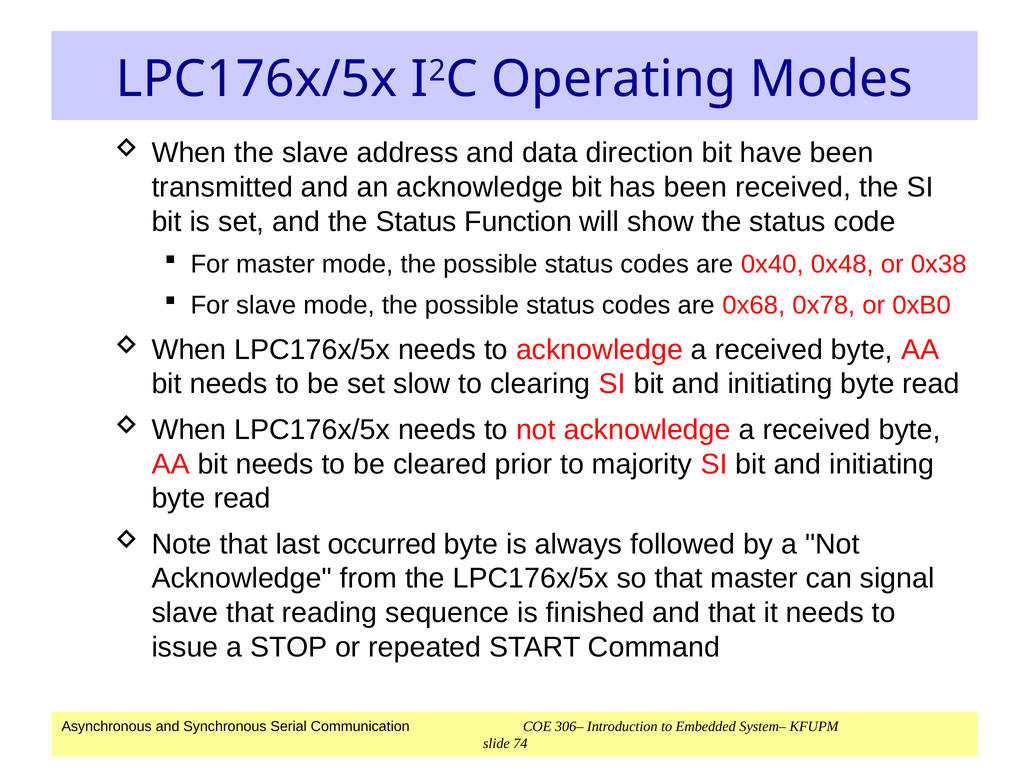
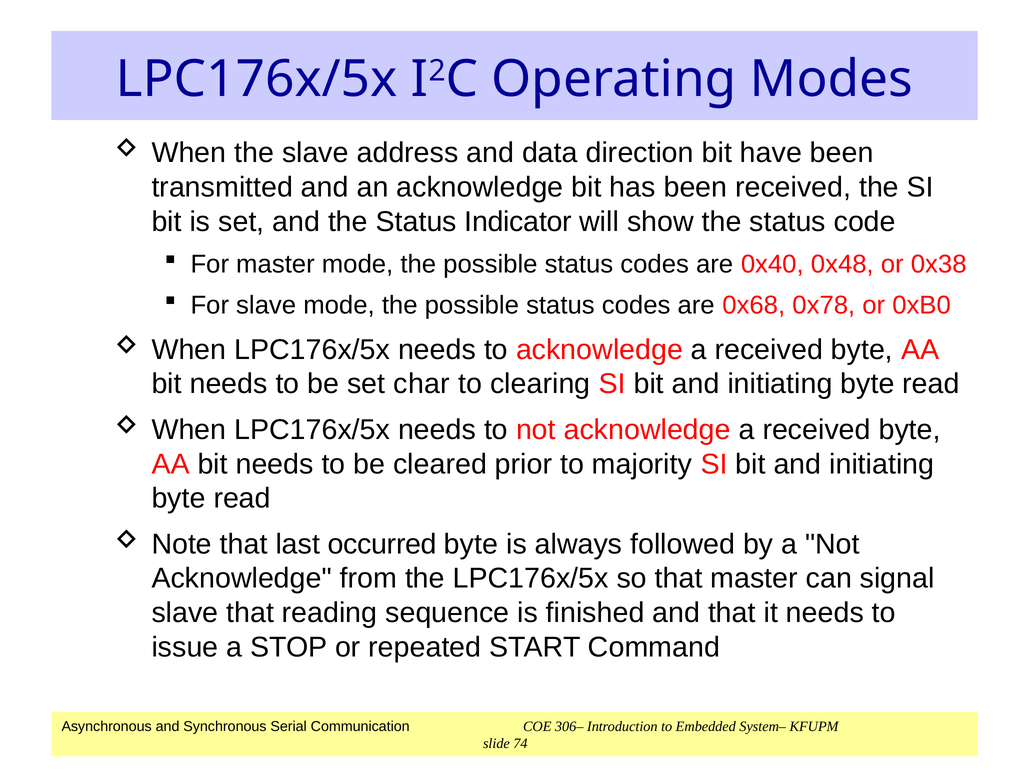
Function: Function -> Indicator (518, 222)
slow: slow -> char (422, 384)
